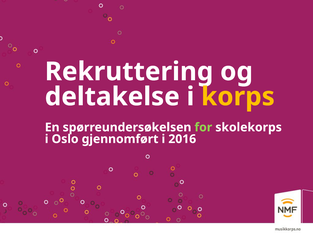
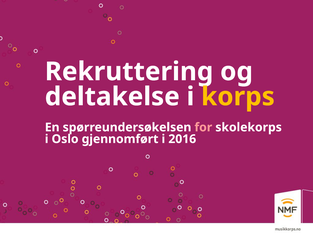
for colour: light green -> pink (203, 127)
